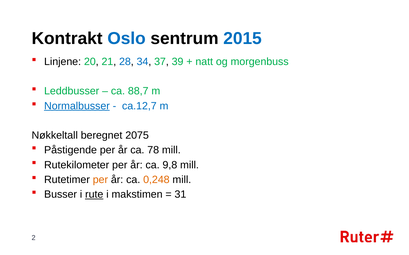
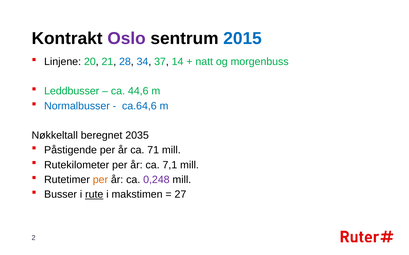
Oslo colour: blue -> purple (127, 39)
39: 39 -> 14 (178, 62)
88,7: 88,7 -> 44,6 (138, 91)
Normalbusser underline: present -> none (77, 106)
ca.12,7: ca.12,7 -> ca.64,6 (139, 106)
2075: 2075 -> 2035 (137, 136)
78: 78 -> 71 (153, 151)
9,8: 9,8 -> 7,1 (170, 165)
0,248 colour: orange -> purple (156, 180)
31: 31 -> 27 (180, 195)
